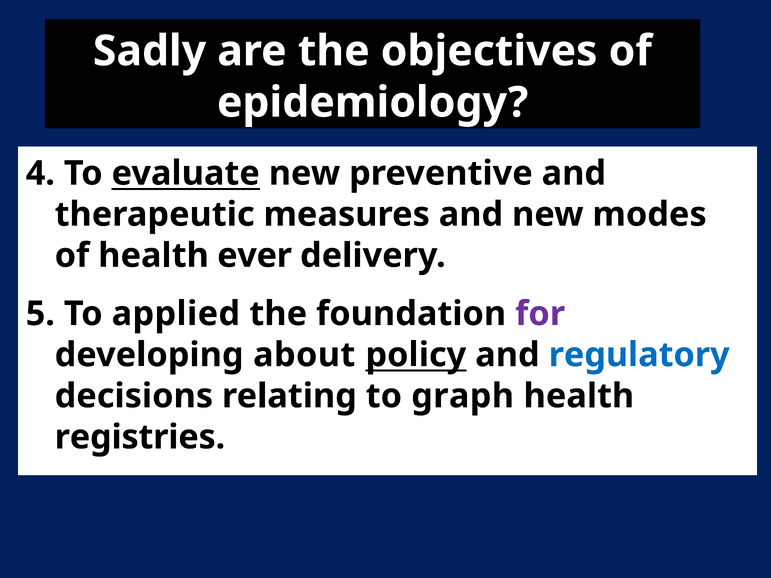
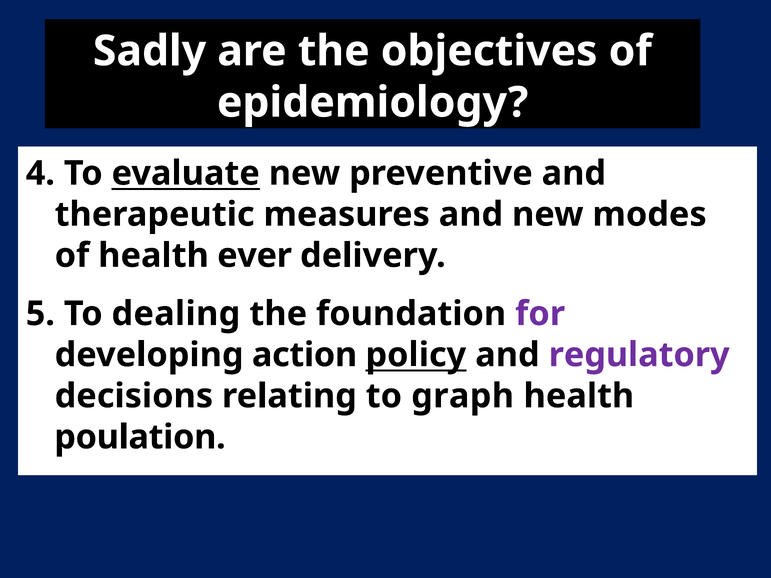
applied: applied -> dealing (176, 314)
about: about -> action (305, 355)
regulatory colour: blue -> purple (639, 355)
registries: registries -> poulation (140, 437)
